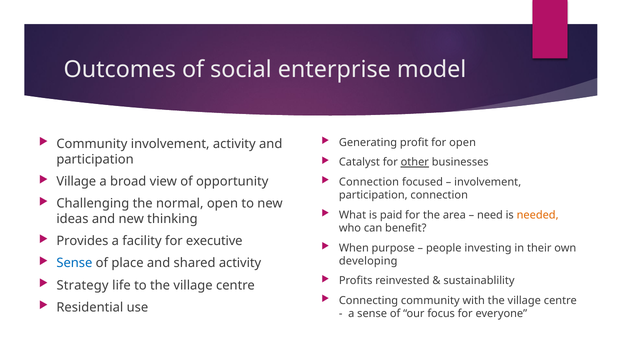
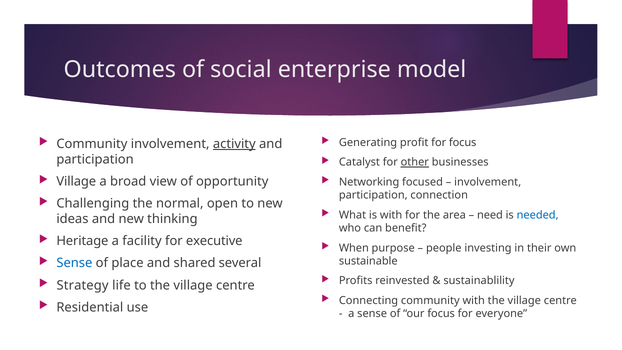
for open: open -> focus (463, 143)
activity underline: none -> present (234, 144)
Connection: Connection -> Networking (369, 182)
is paid: paid -> with (391, 215)
needed colour: orange -> blue (538, 215)
Provides: Provides -> Heritage (82, 241)
shared activity: activity -> several (240, 263)
developing: developing -> sustainable (368, 261)
